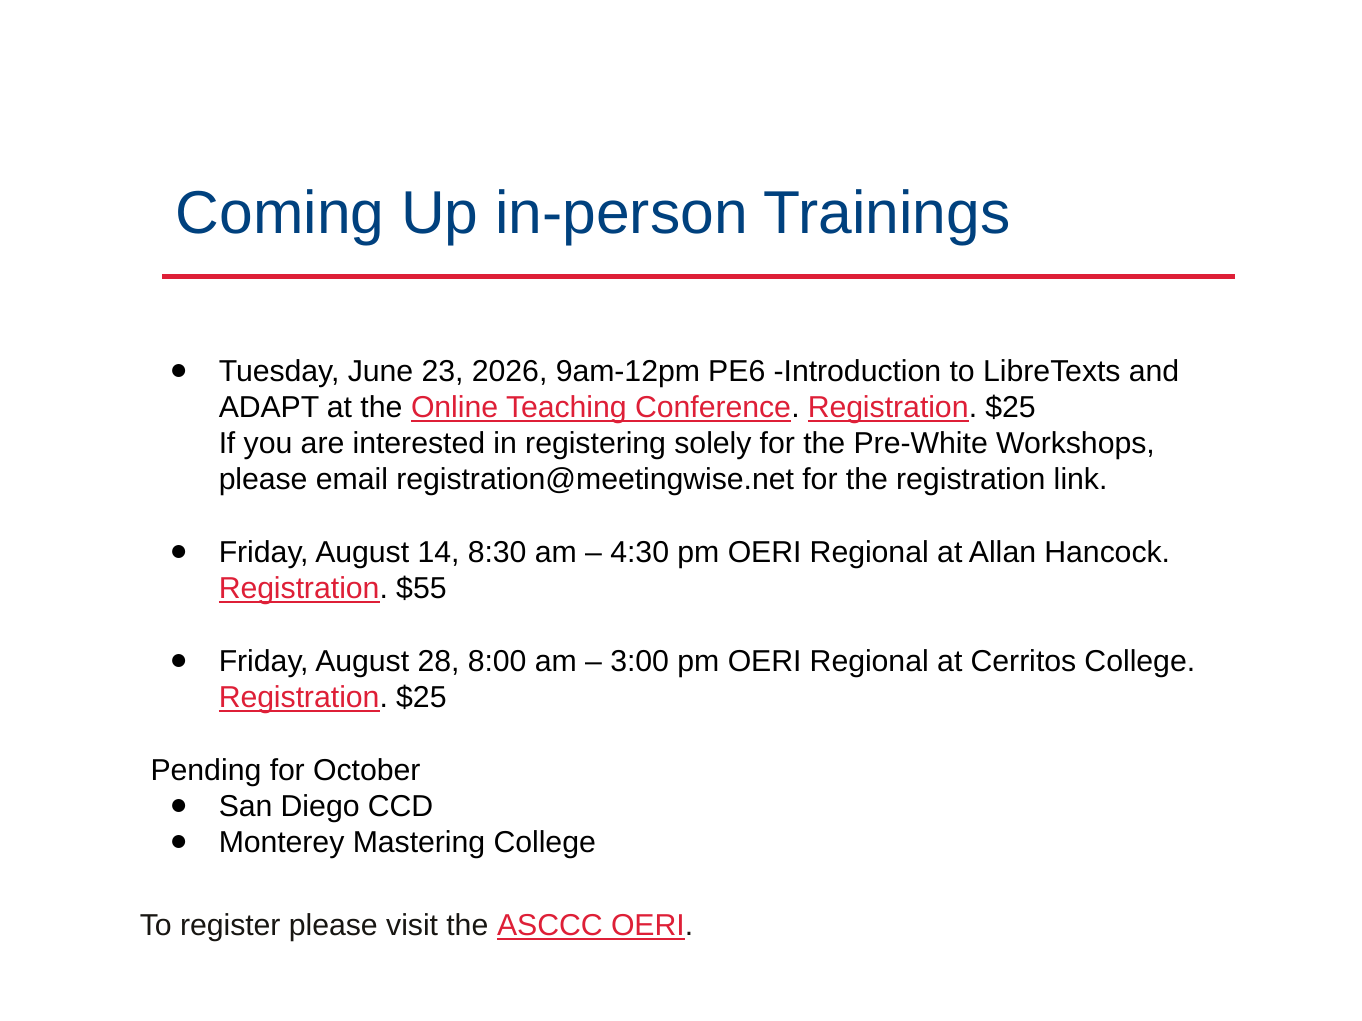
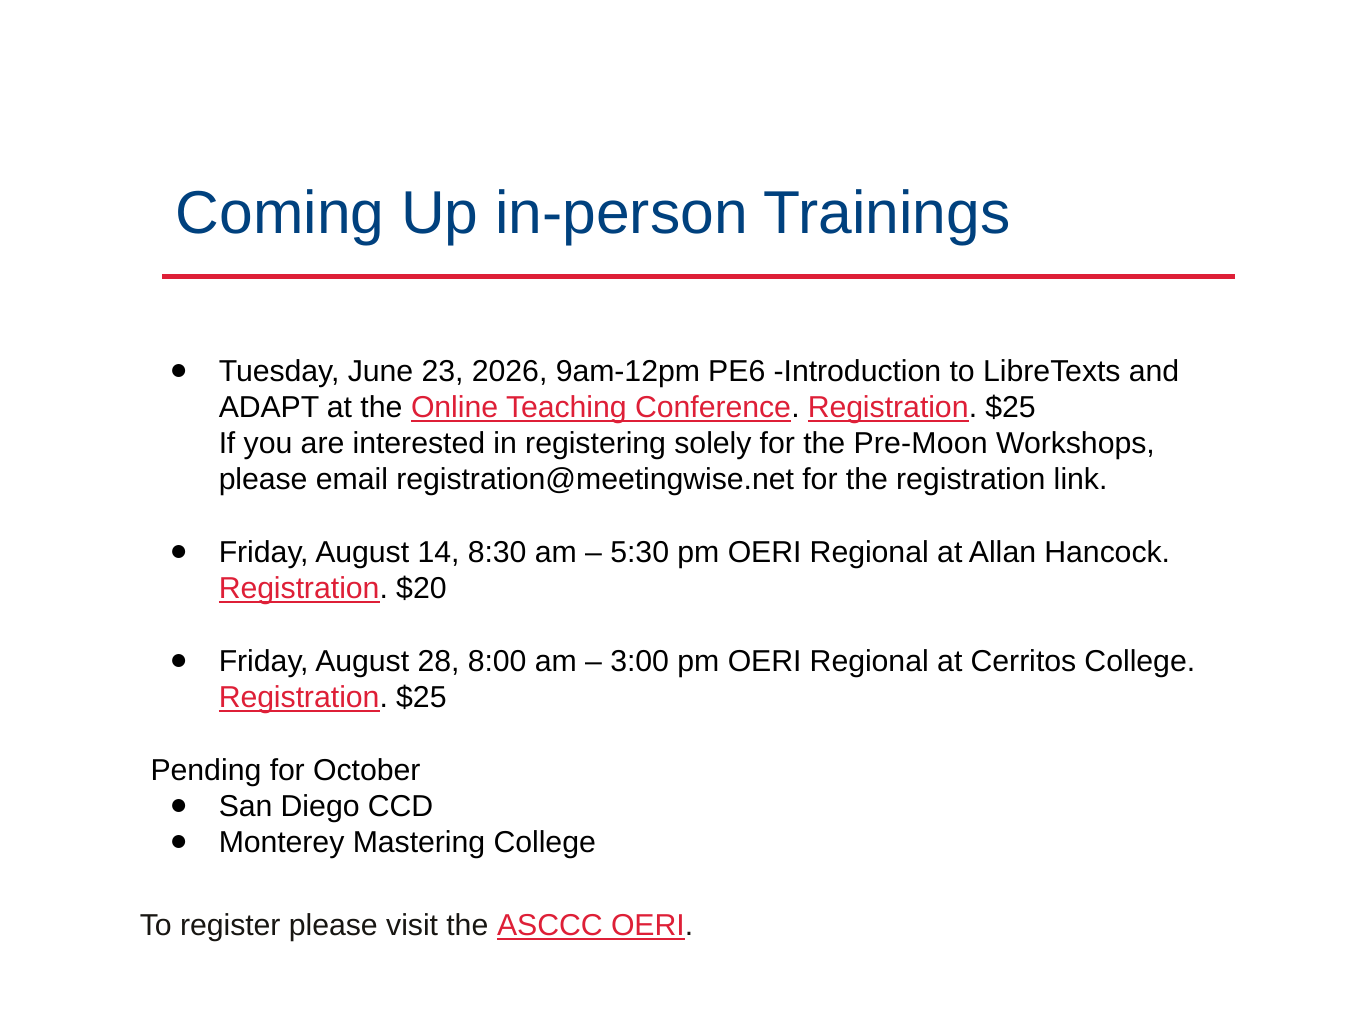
Pre-White: Pre-White -> Pre-Moon (921, 444)
4:30: 4:30 -> 5:30 (640, 553)
$55: $55 -> $20 (421, 589)
